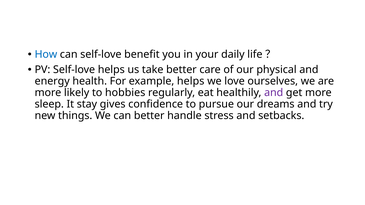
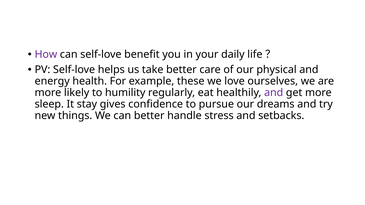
How colour: blue -> purple (46, 55)
example helps: helps -> these (191, 81)
hobbies: hobbies -> humility (125, 93)
